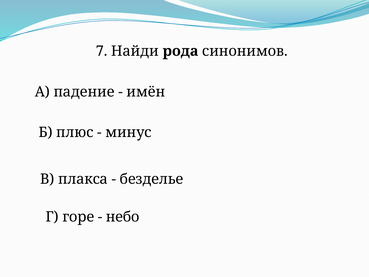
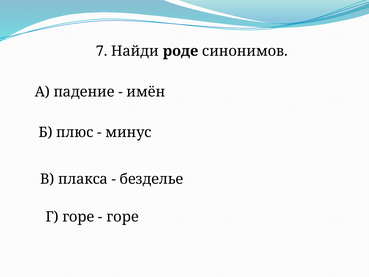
рода: рода -> роде (181, 51)
небо: небо -> горе (123, 217)
